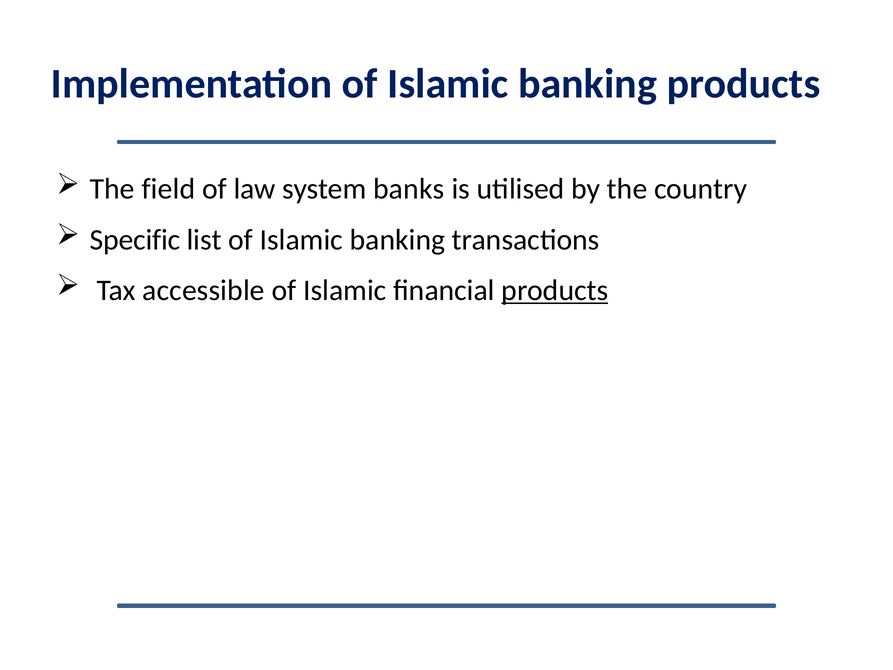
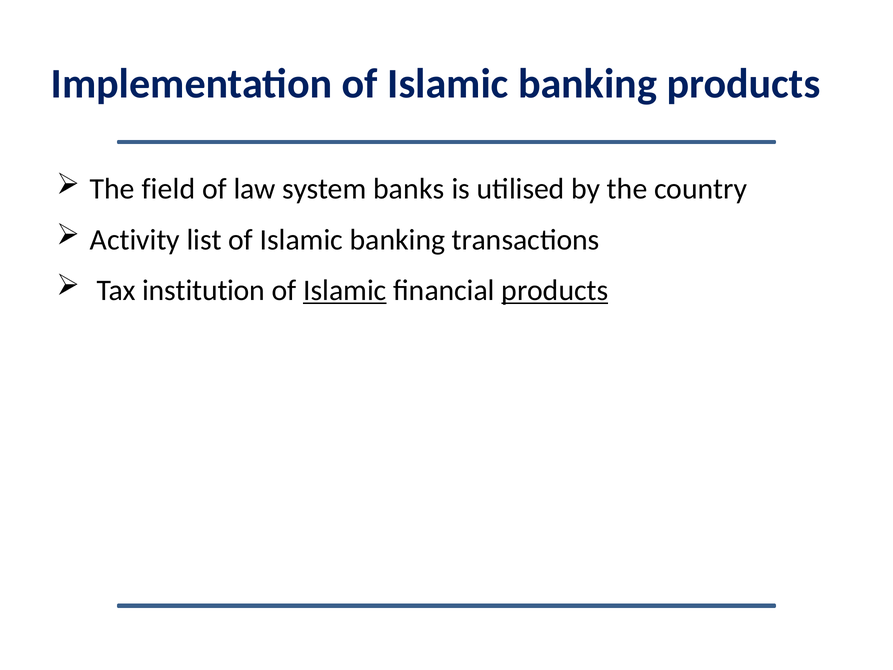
Specific: Specific -> Activity (135, 240)
accessible: accessible -> institution (204, 290)
Islamic underline: none -> present (345, 290)
